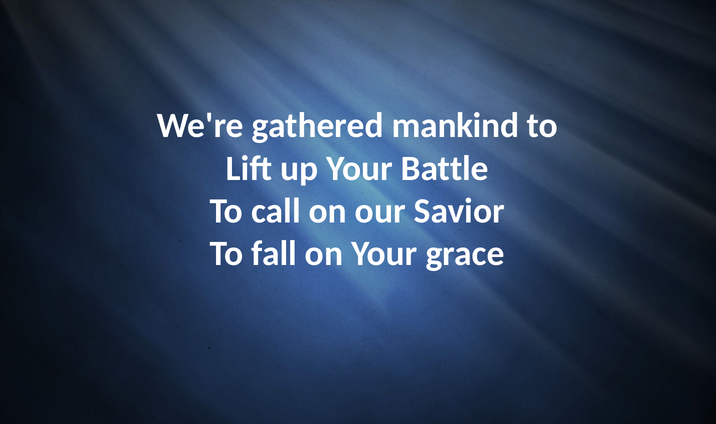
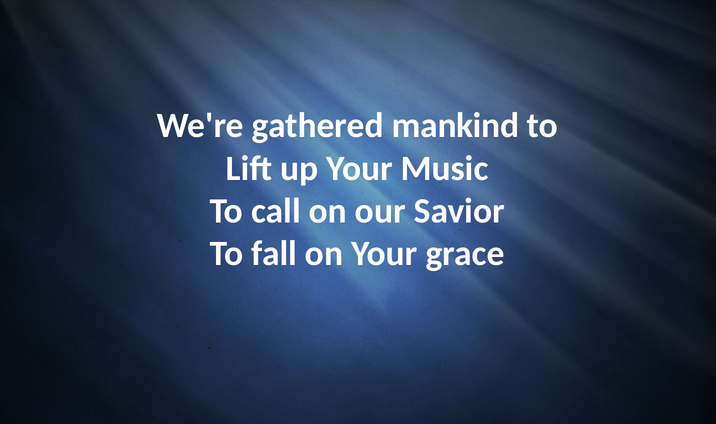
Battle: Battle -> Music (445, 168)
